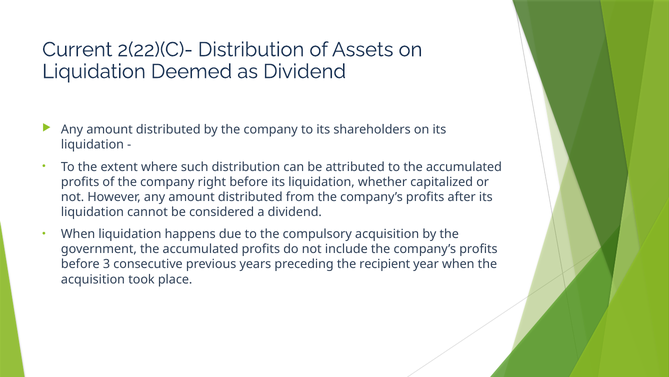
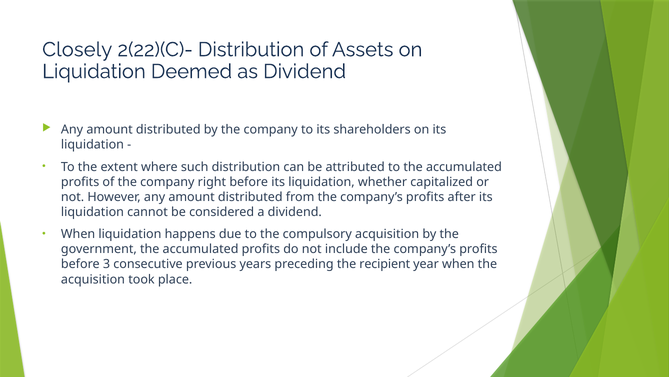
Current: Current -> Closely (77, 49)
